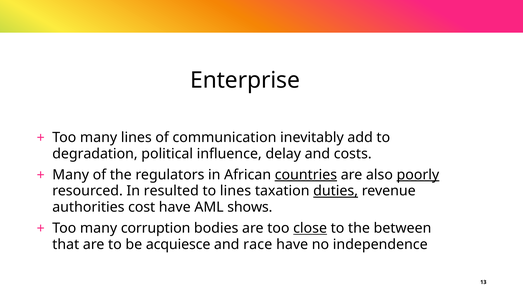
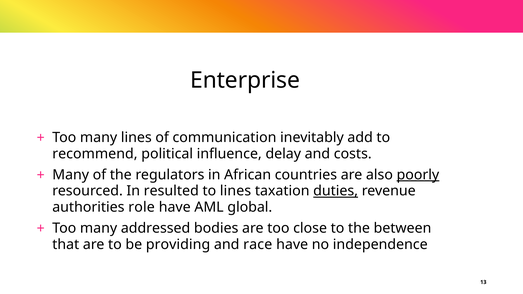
degradation: degradation -> recommend (95, 154)
countries underline: present -> none (306, 175)
cost: cost -> role (142, 207)
shows: shows -> global (250, 207)
corruption: corruption -> addressed (156, 228)
close underline: present -> none (310, 228)
acquiesce: acquiesce -> providing (178, 245)
